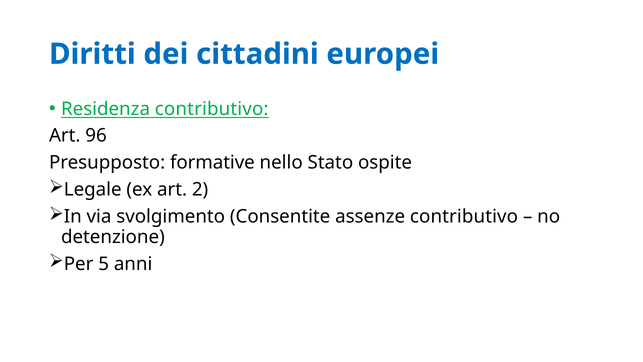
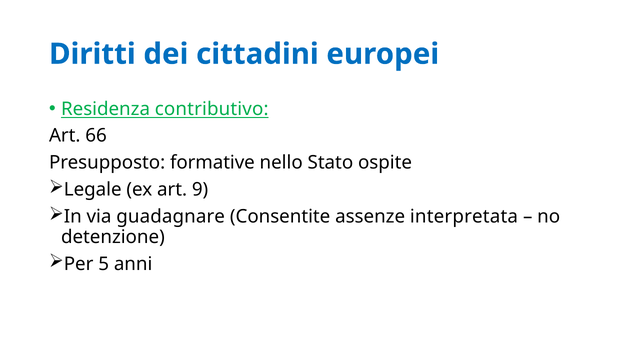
96: 96 -> 66 (96, 136)
2: 2 -> 9 (200, 190)
svolgimento: svolgimento -> guadagnare (171, 217)
assenze contributivo: contributivo -> interpretata (464, 217)
